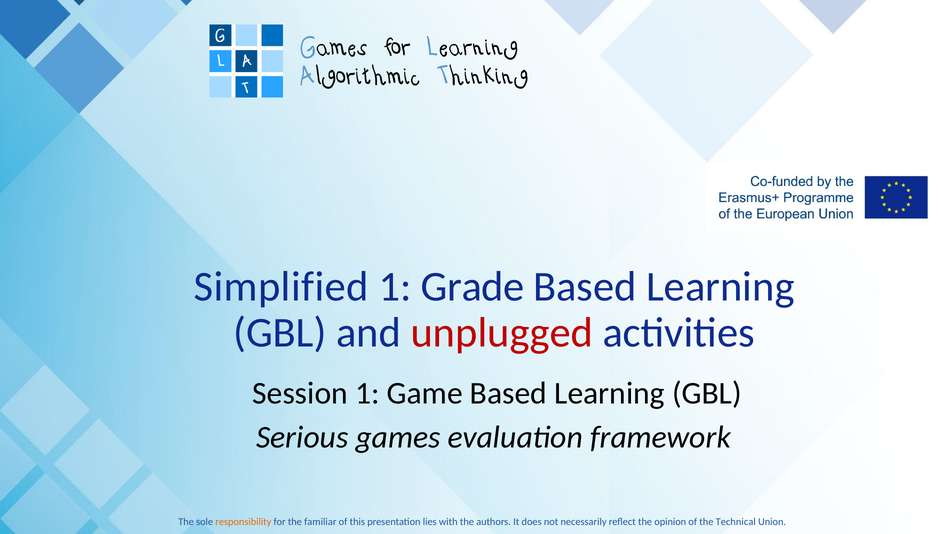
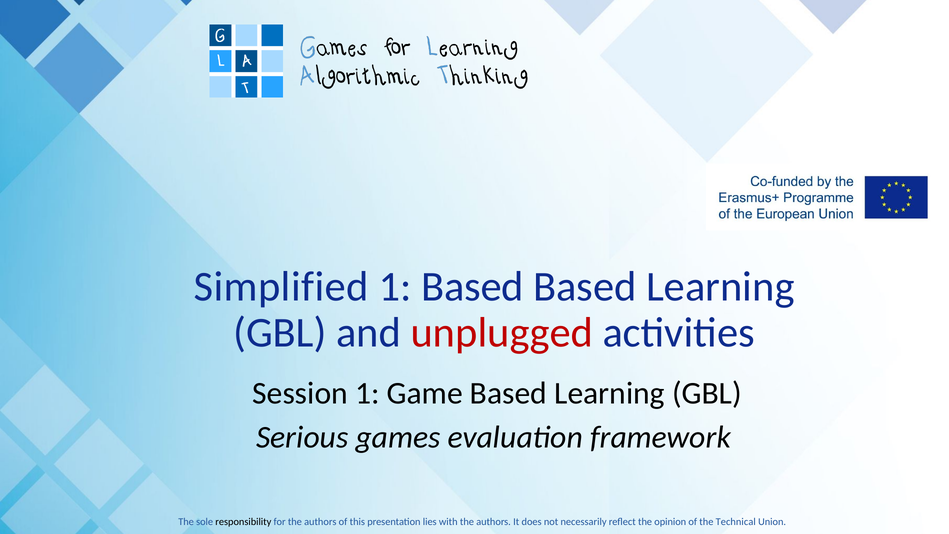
1 Grade: Grade -> Based (473, 287)
responsibility colour: orange -> black (243, 522)
for the familiar: familiar -> authors (320, 522)
